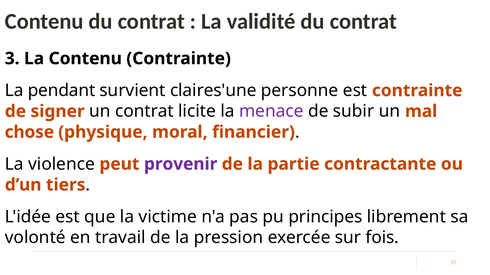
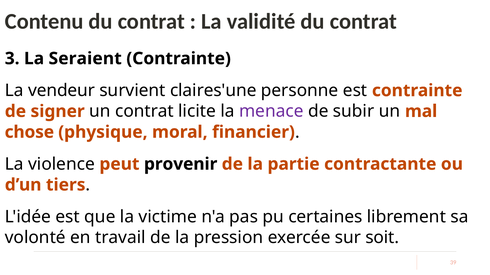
La Contenu: Contenu -> Seraient (85, 59)
pendant: pendant -> vendeur (62, 91)
provenir colour: purple -> black (181, 164)
principes: principes -> certaines (325, 217)
fois: fois -> soit (382, 238)
